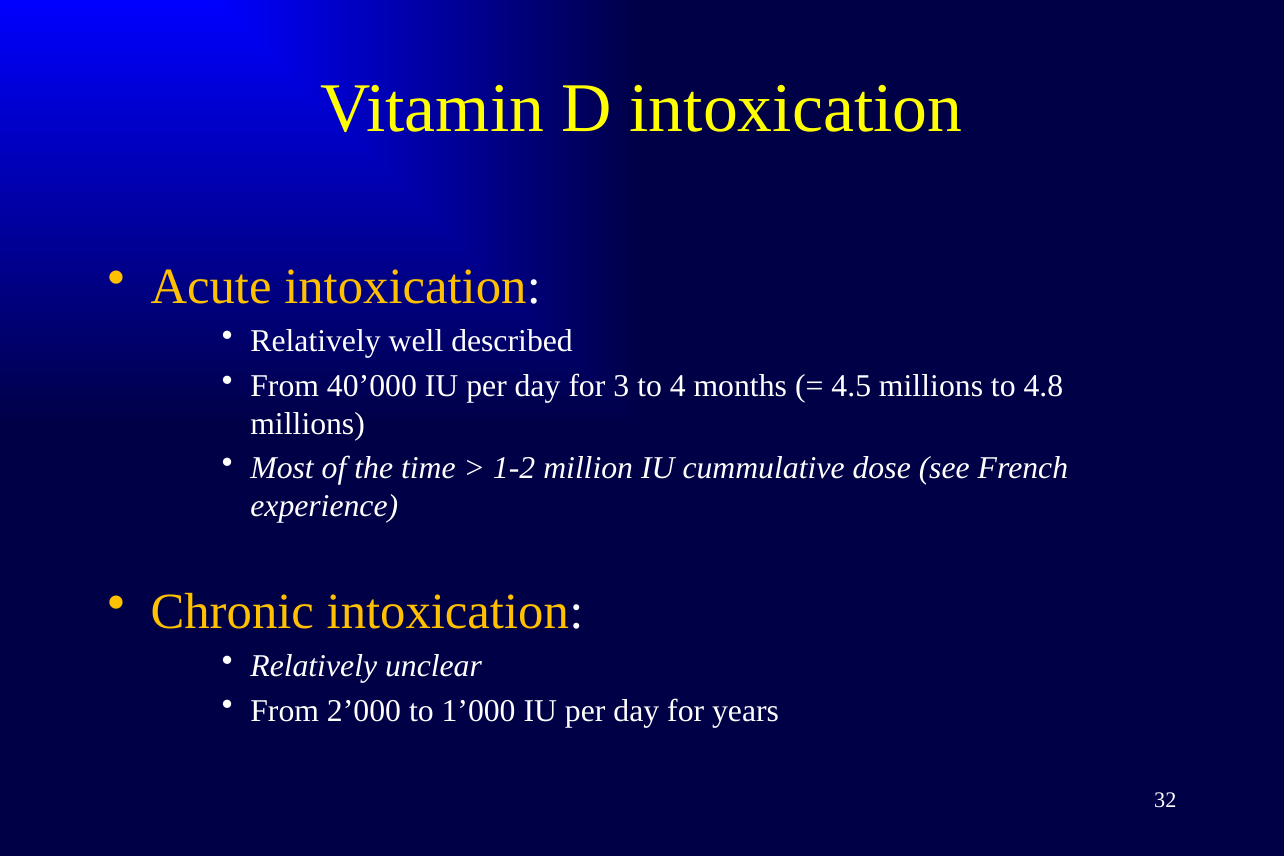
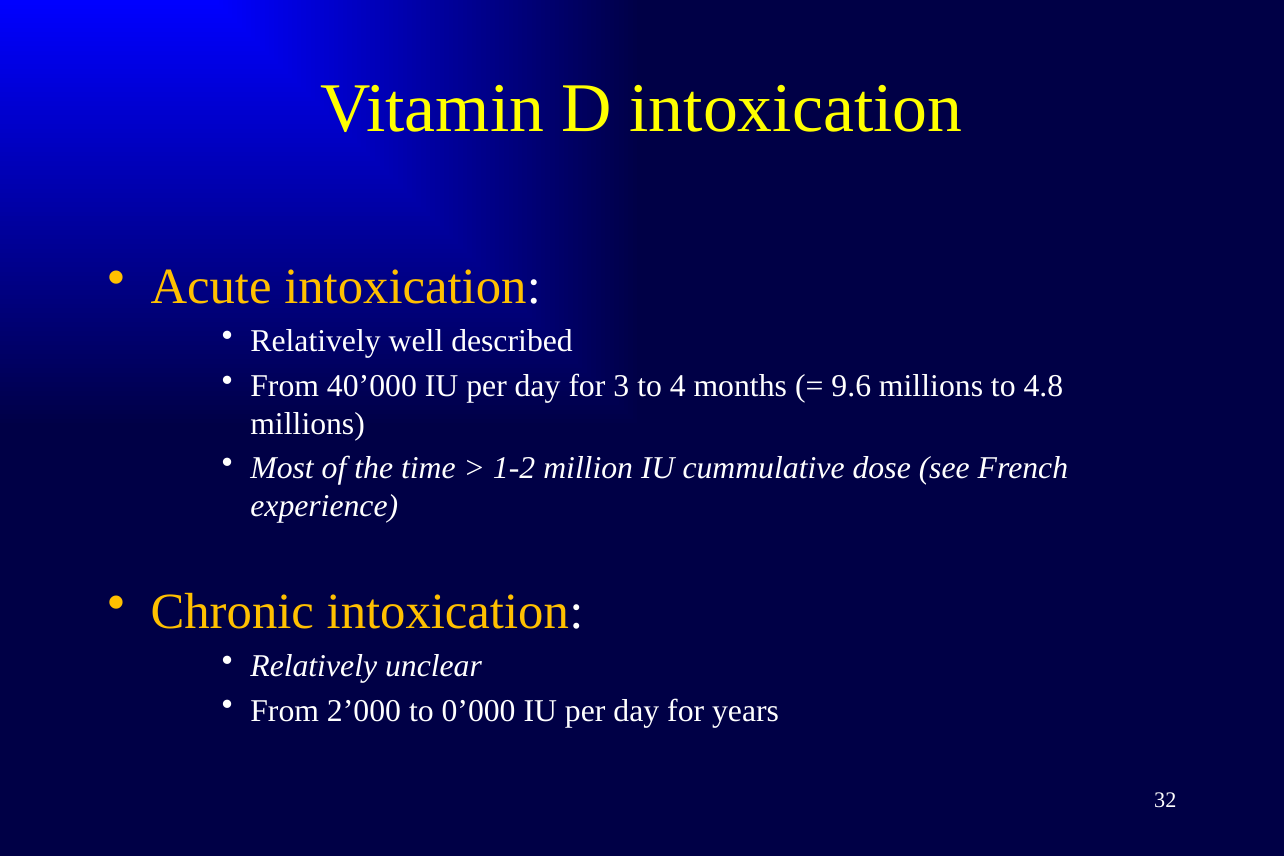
4.5: 4.5 -> 9.6 (851, 386)
1’000: 1’000 -> 0’000 (479, 711)
